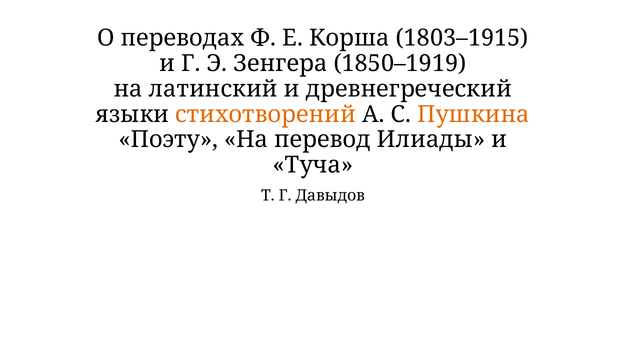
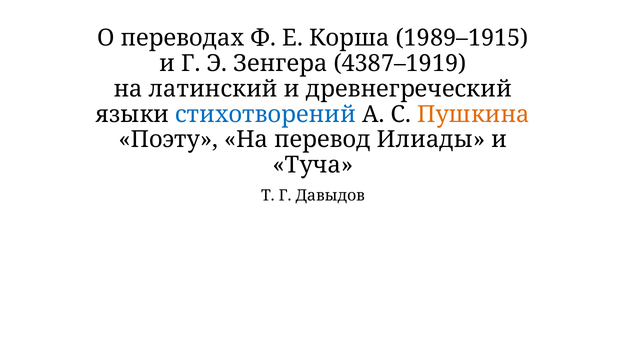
1803–1915: 1803–1915 -> 1989–1915 (462, 38)
1850–1919: 1850–1919 -> 4387–1919 (400, 64)
стихотворений colour: orange -> blue (266, 114)
